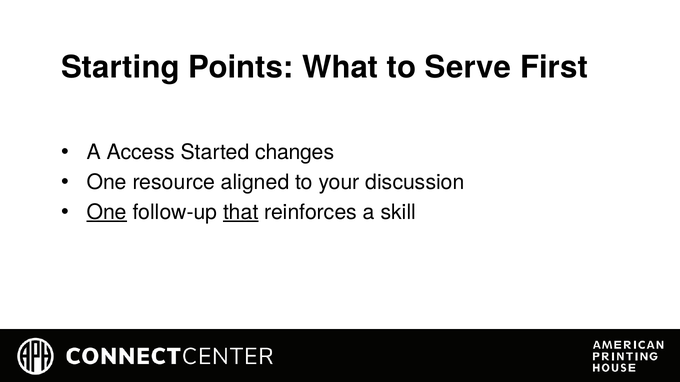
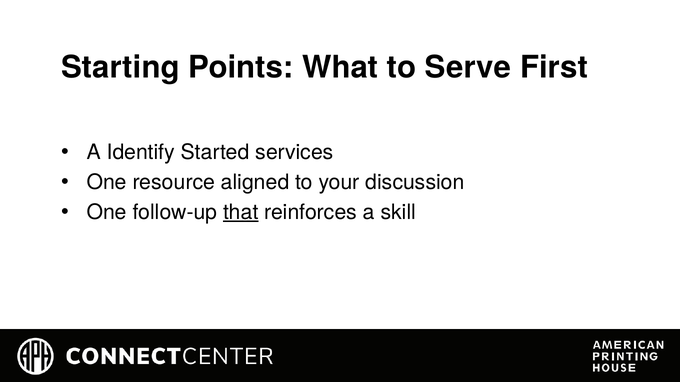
Access: Access -> Identify (141, 152)
changes: changes -> services (295, 152)
One underline: present -> none (107, 212)
